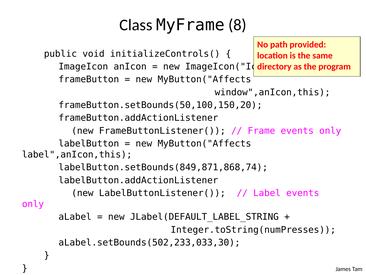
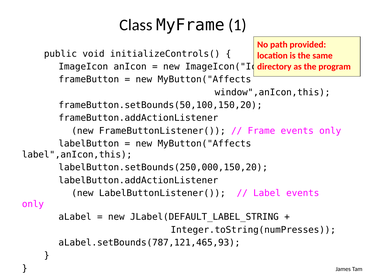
8: 8 -> 1 (237, 25)
labelButton.setBounds(849,871,868,74: labelButton.setBounds(849,871,868,74 -> labelButton.setBounds(250,000,150,20 (163, 167)
aLabel.setBounds(502,233,033,30: aLabel.setBounds(502,233,033,30 -> aLabel.setBounds(787,121,465,93 (149, 242)
